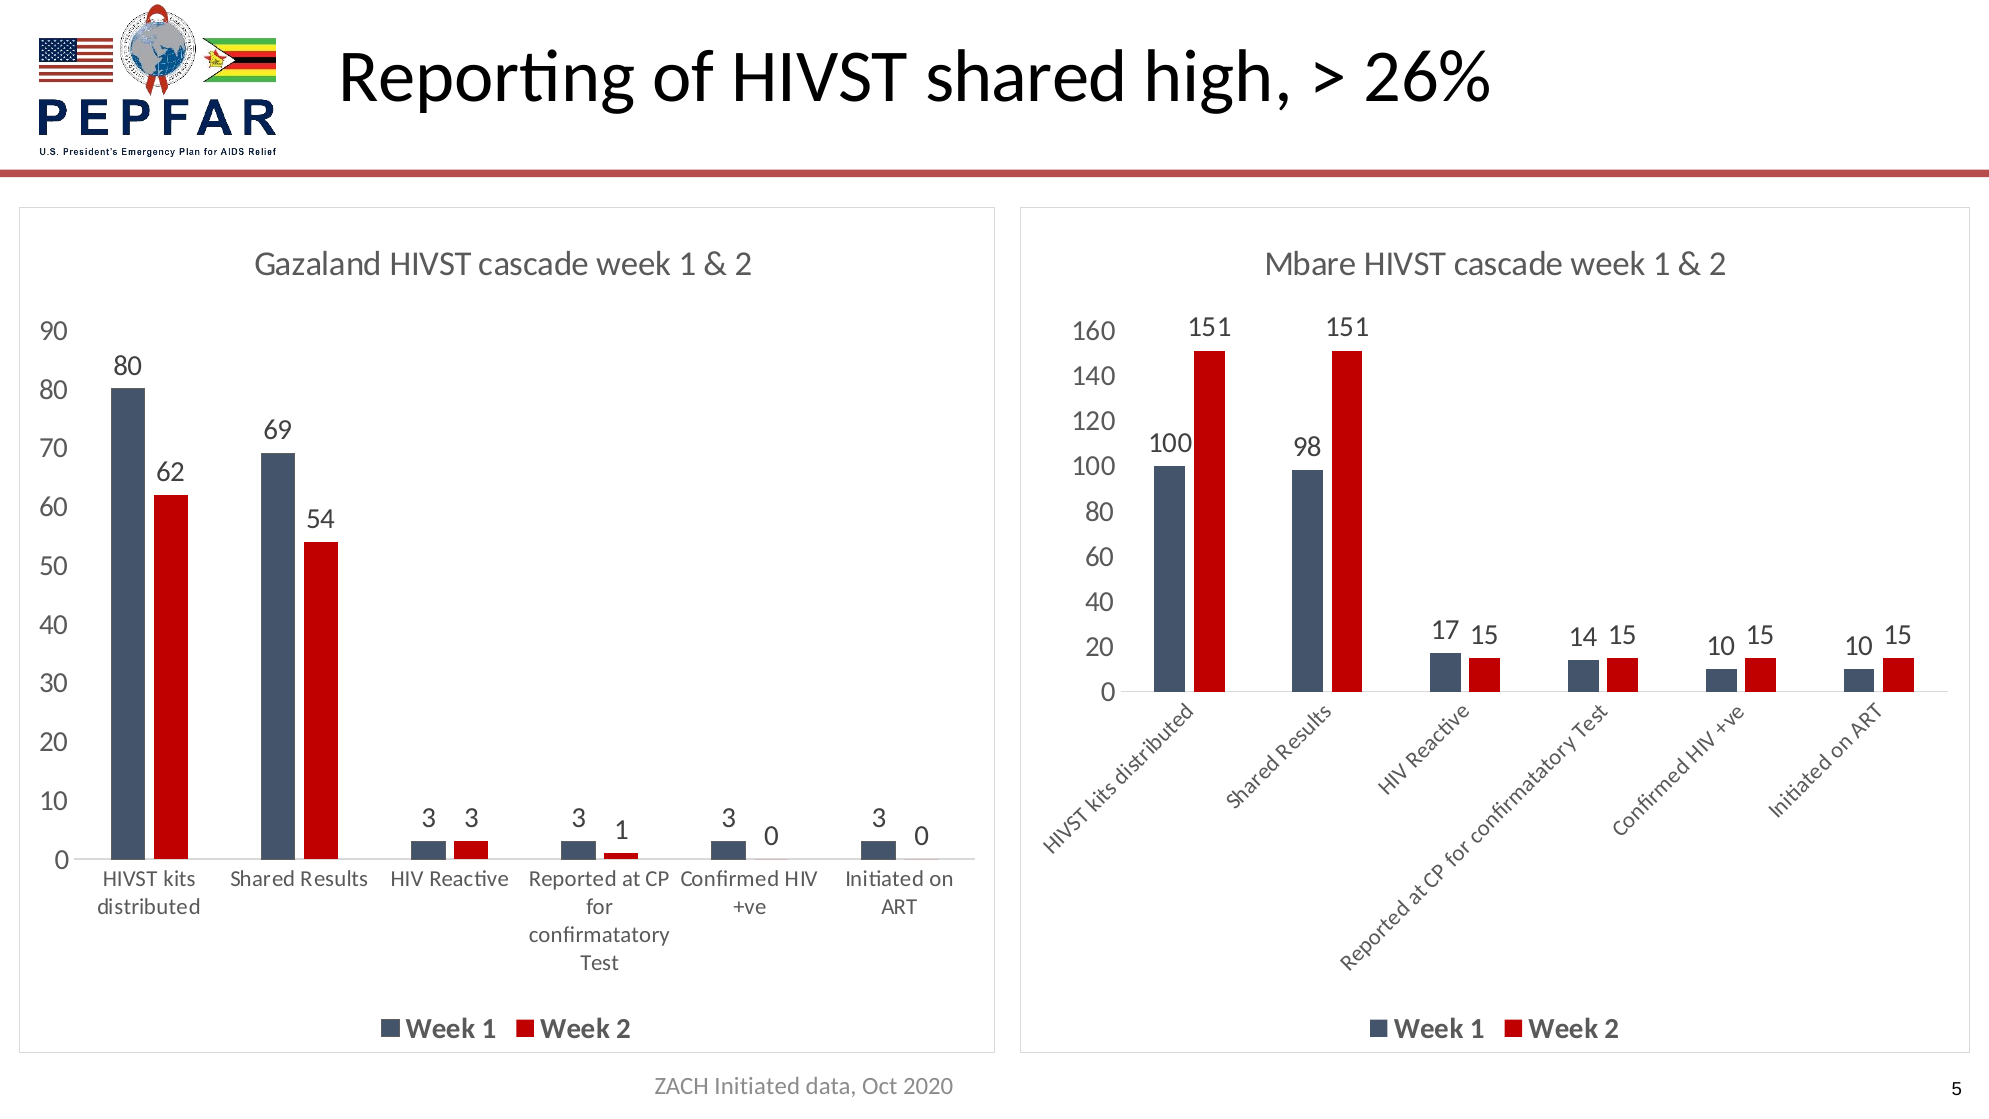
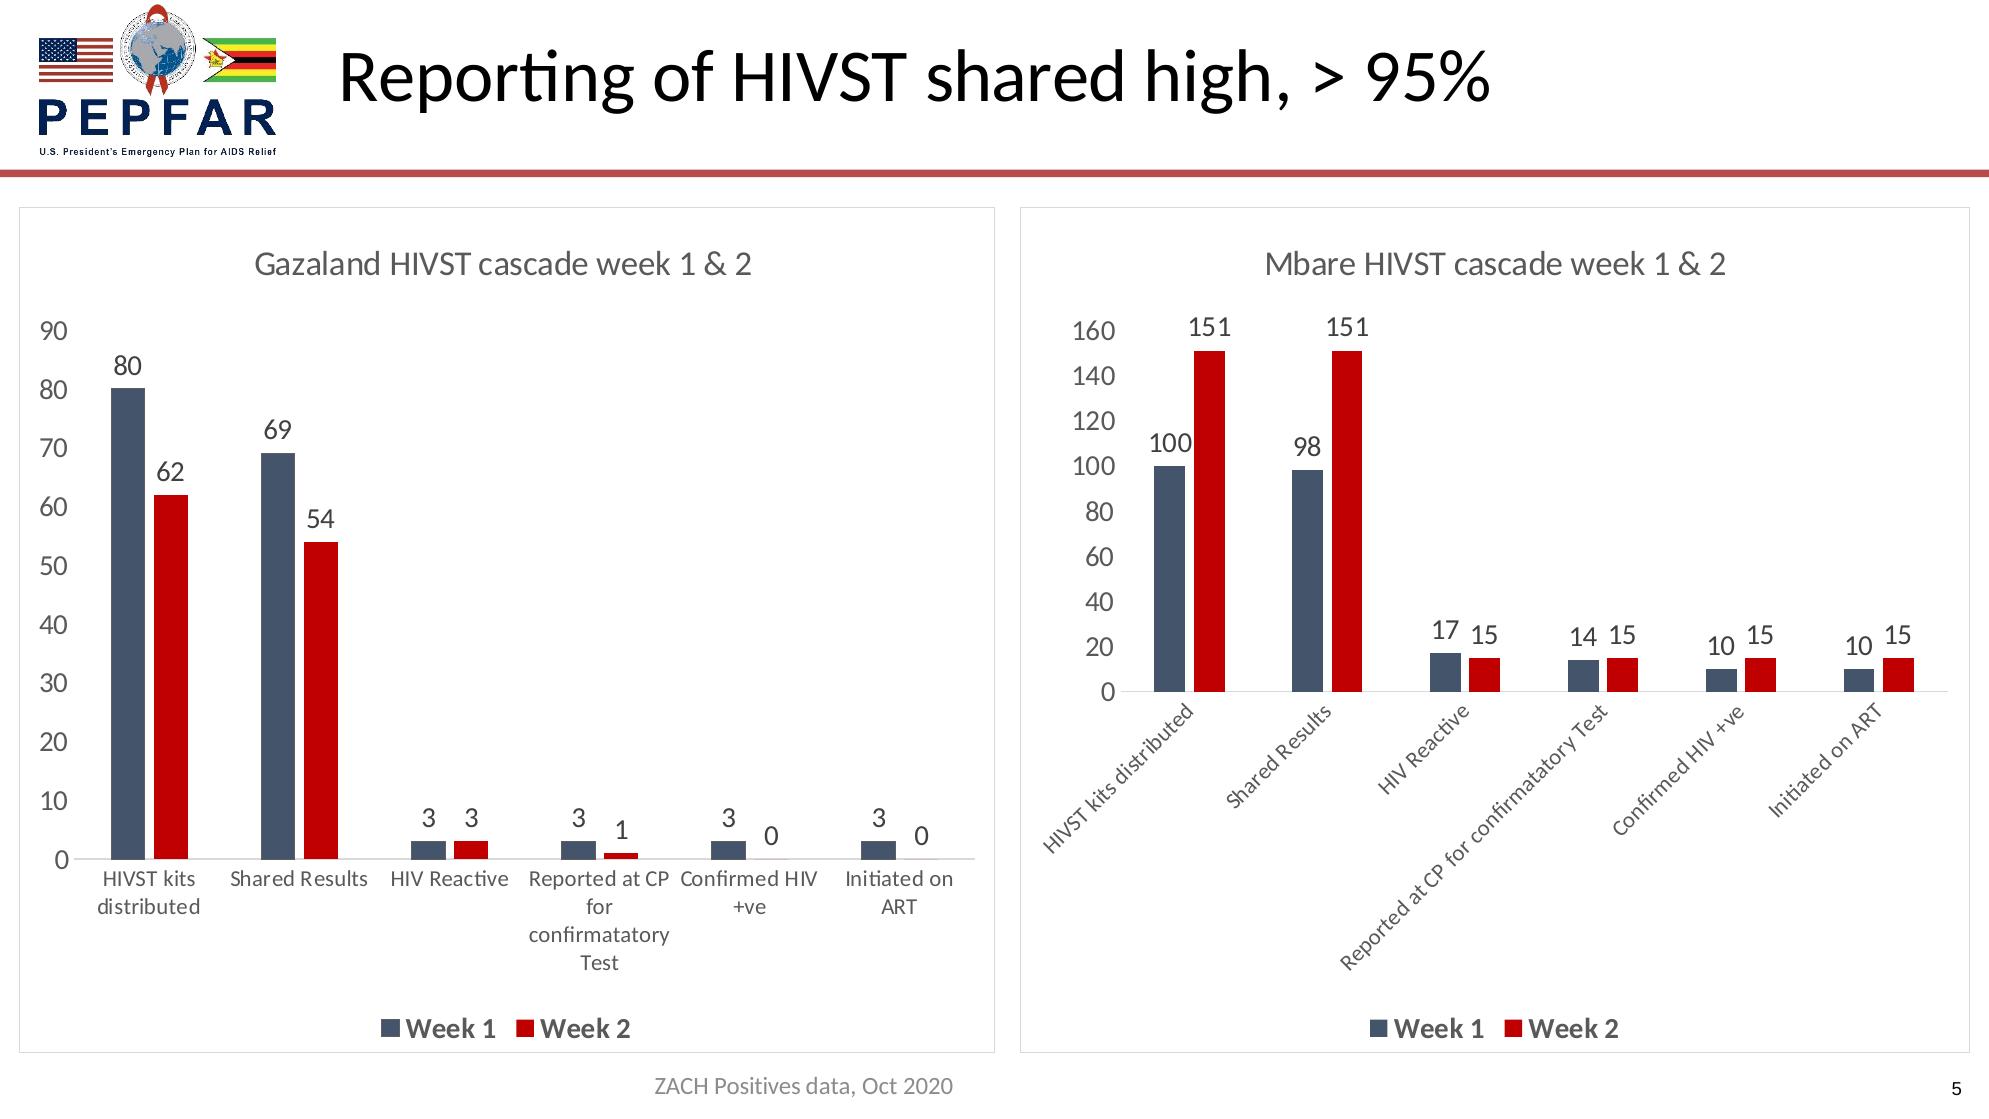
26%: 26% -> 95% (1428, 76)
ZACH Initiated: Initiated -> Positives (757, 1086)
